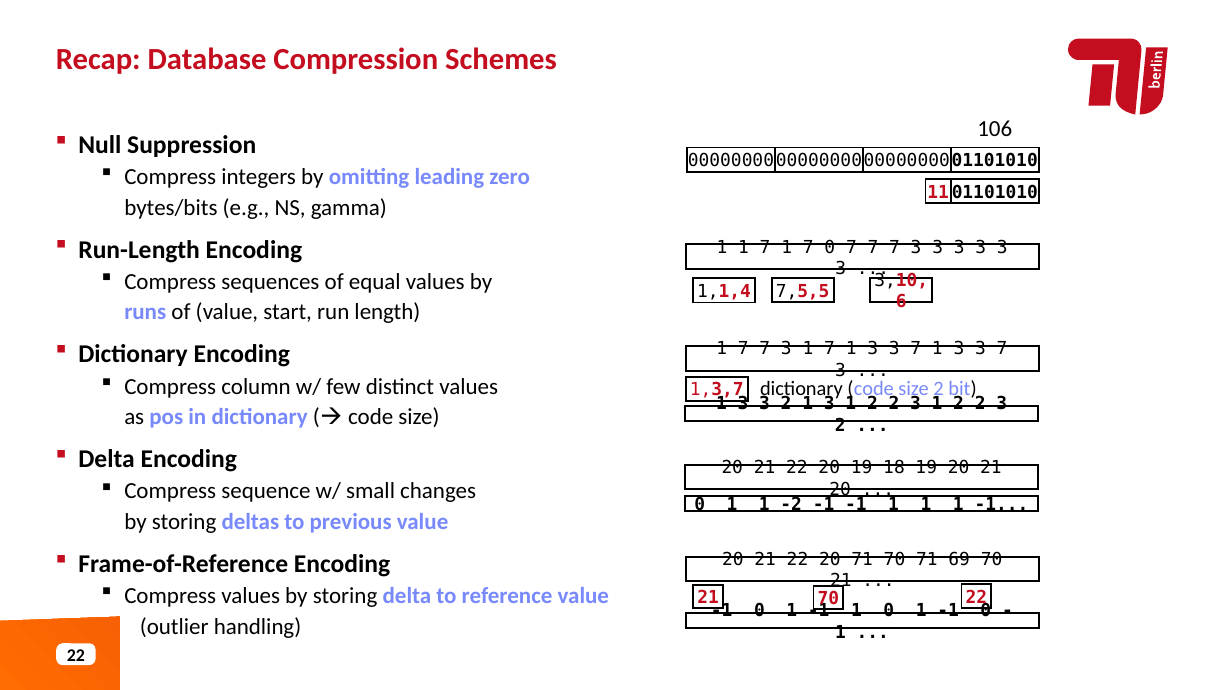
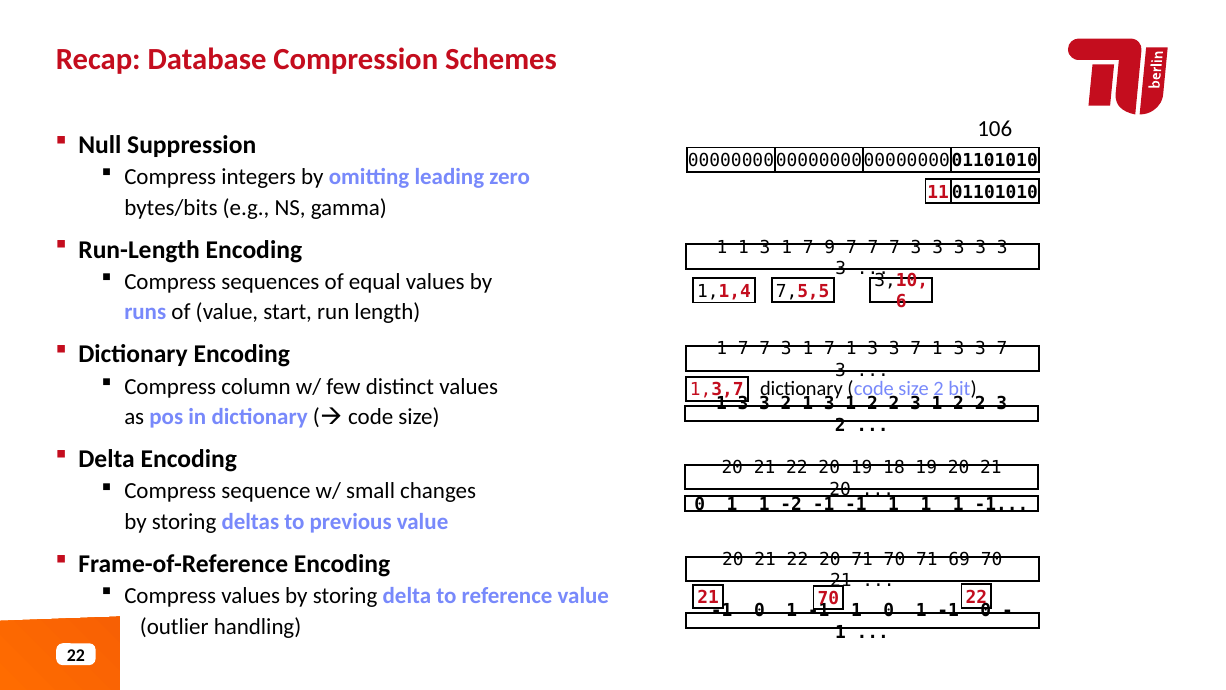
1 1 7: 7 -> 3 (765, 247)
7 0: 0 -> 9 (830, 247)
